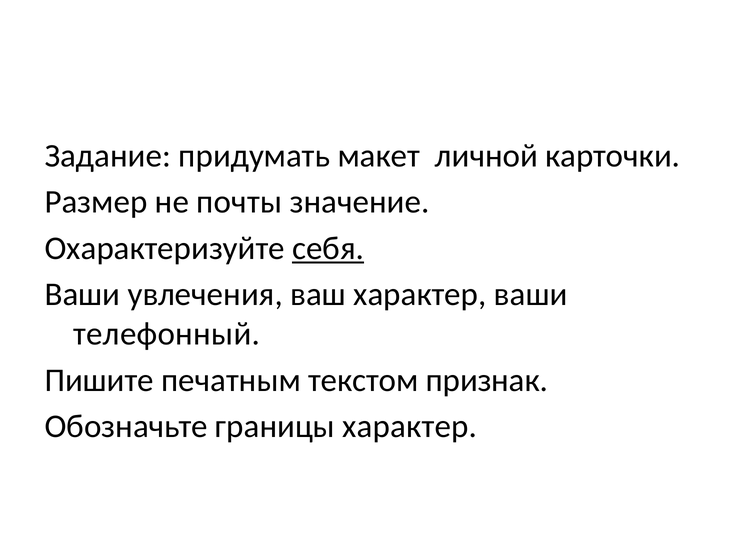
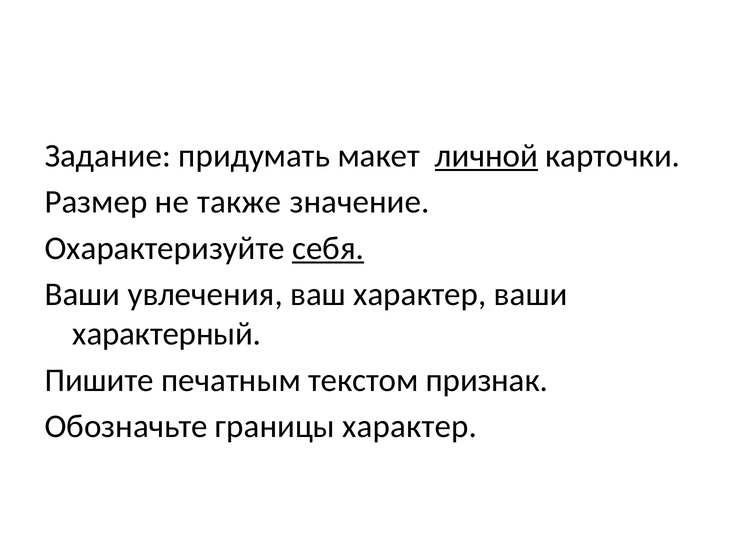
личной underline: none -> present (486, 156)
почты: почты -> также (239, 202)
телефонный: телефонный -> характерный (167, 334)
